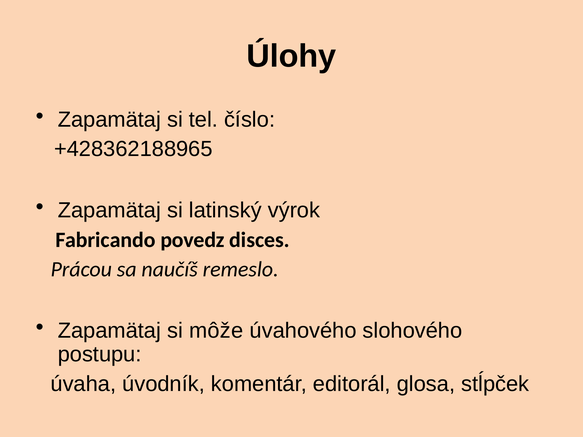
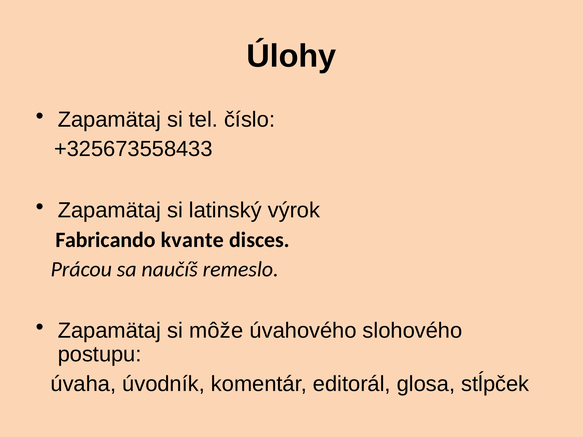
+428362188965: +428362188965 -> +325673558433 (133, 149)
povedz: povedz -> kvante (192, 240)
